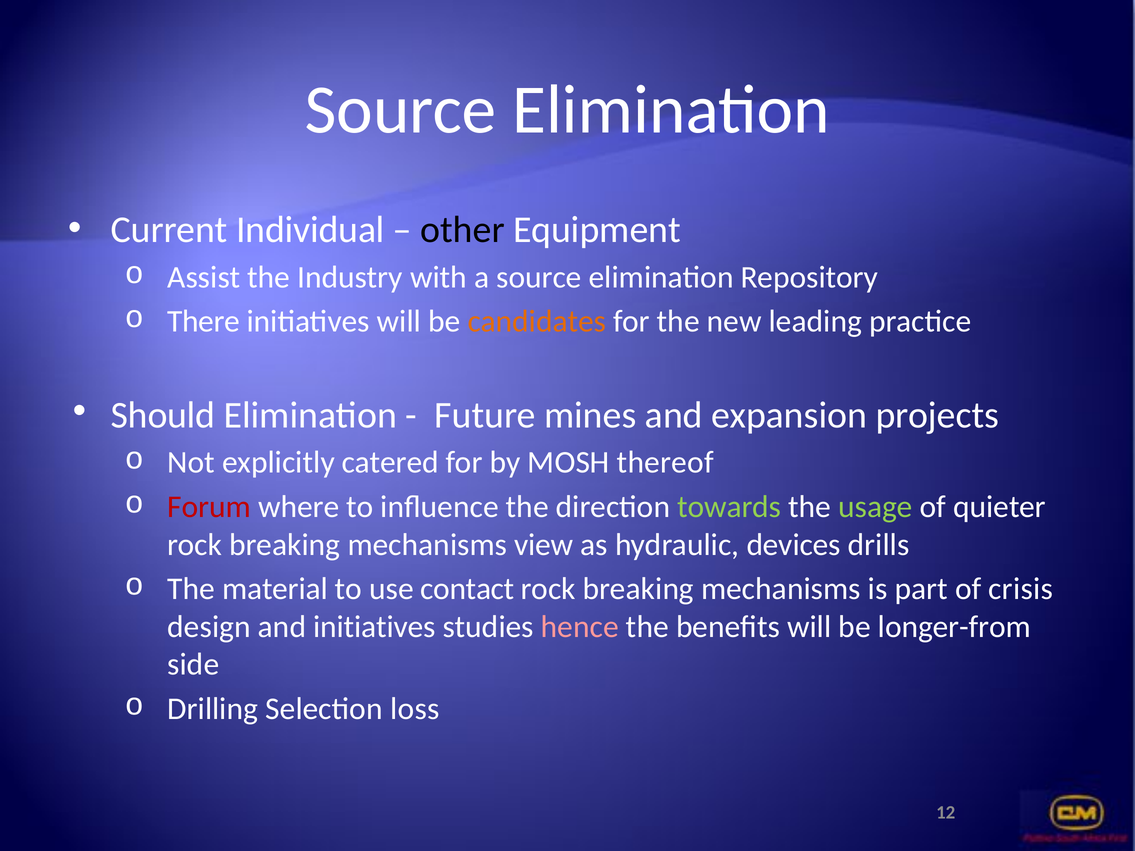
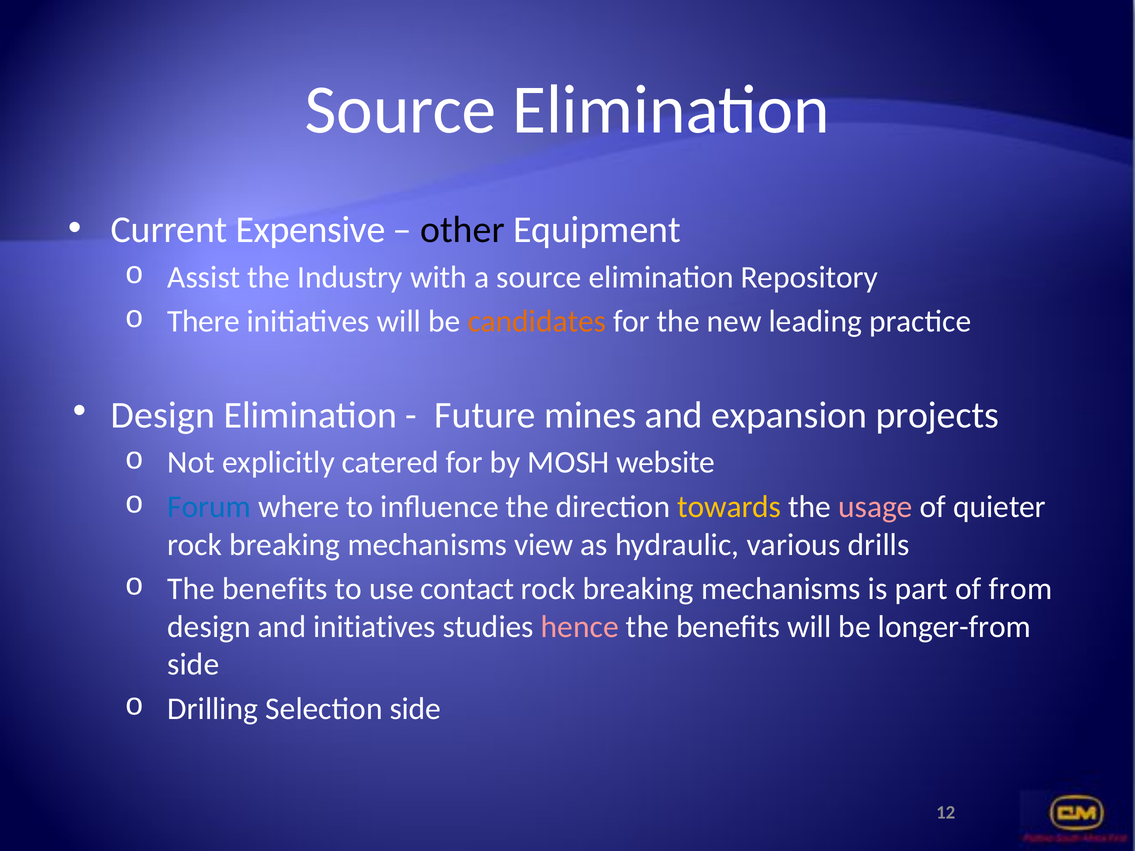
Individual: Individual -> Expensive (310, 230)
Should: Should -> Design (163, 415)
thereof: thereof -> website (666, 463)
Forum colour: red -> blue (209, 507)
towards colour: light green -> yellow (729, 507)
usage colour: light green -> pink (875, 507)
devices: devices -> various (793, 545)
material: material -> benefits (275, 589)
crisis: crisis -> from (1021, 589)
Selection loss: loss -> side (415, 709)
